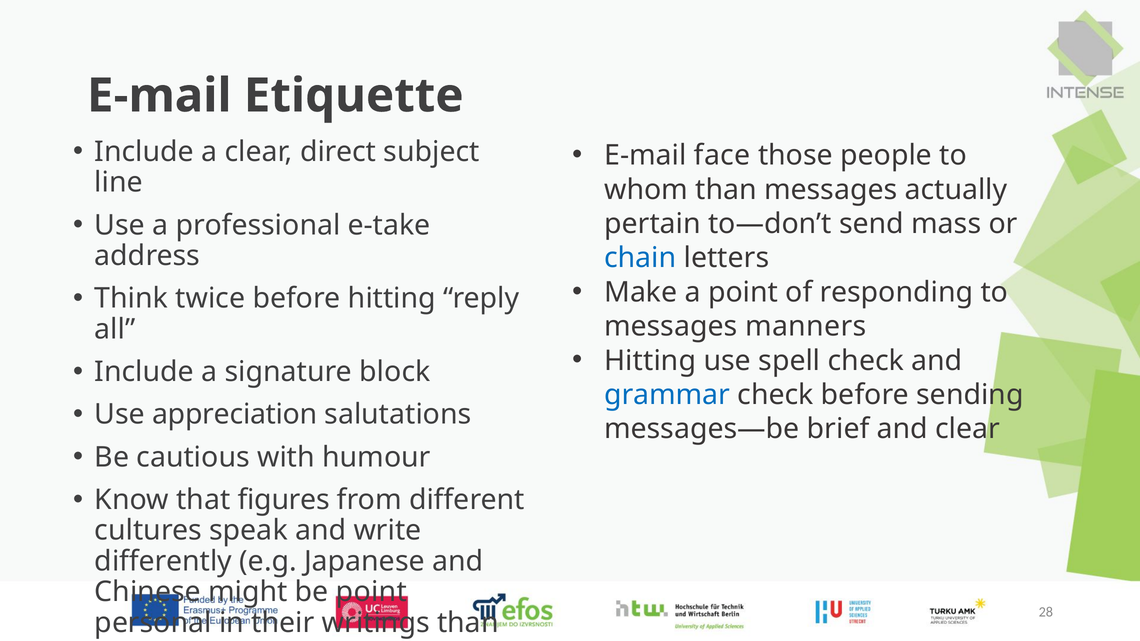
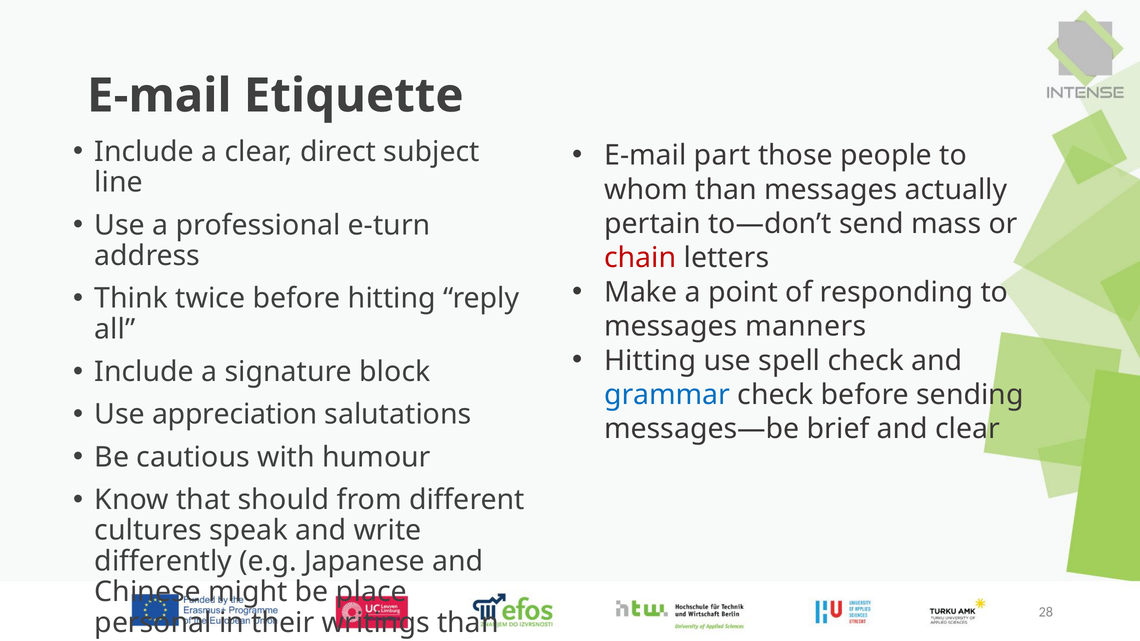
face: face -> part (722, 156)
e-take: e-take -> e-turn (389, 225)
chain colour: blue -> red (640, 258)
figures: figures -> should (284, 500)
be point: point -> place (372, 592)
